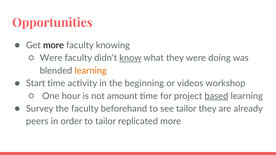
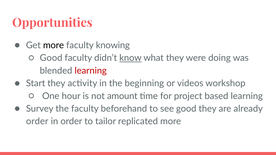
Were: Were -> Good (51, 58)
learning colour: orange -> red (91, 71)
Start time: time -> they (56, 83)
based underline: present -> none (216, 96)
see tailor: tailor -> good (186, 109)
peers: peers -> order (37, 122)
